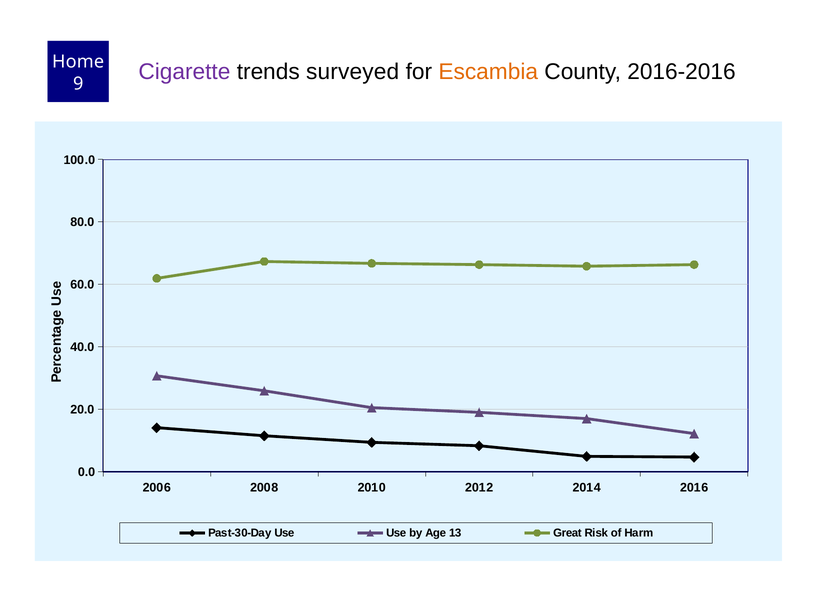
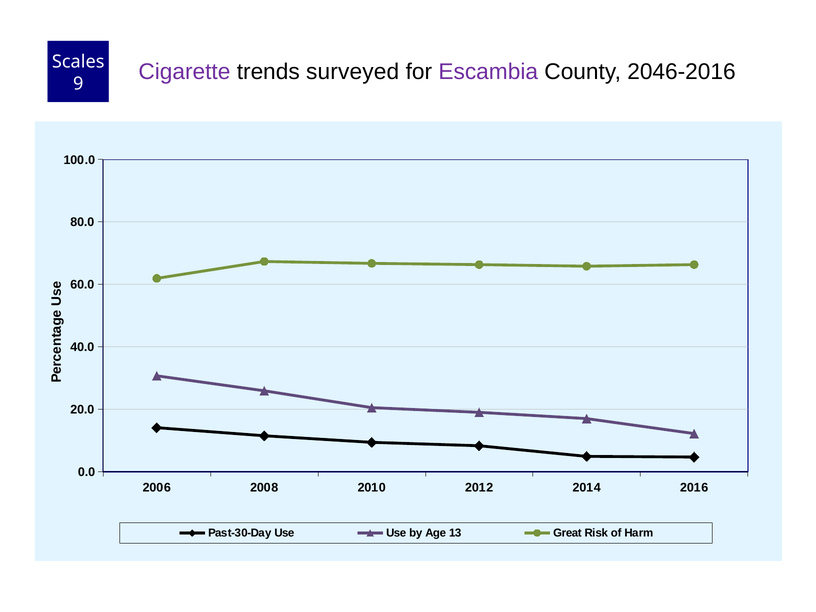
Home: Home -> Scales (78, 62)
Escambia colour: orange -> purple (488, 72)
2016-2016: 2016-2016 -> 2046-2016 (681, 72)
